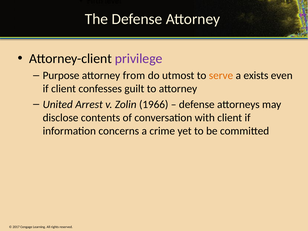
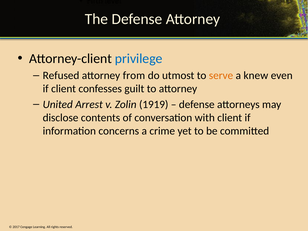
privilege colour: purple -> blue (139, 59)
Purpose: Purpose -> Refused (61, 75)
exists: exists -> knew (256, 75)
1966: 1966 -> 1919 (154, 104)
